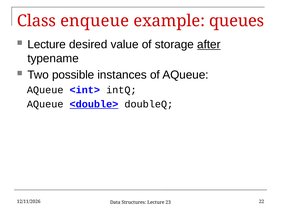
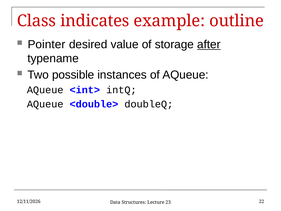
enqueue: enqueue -> indicates (95, 21)
queues: queues -> outline (237, 21)
Lecture: Lecture -> Pointer (47, 44)
<double> underline: present -> none (94, 104)
